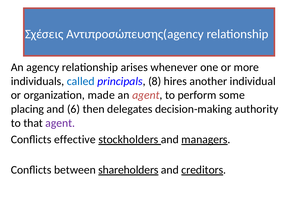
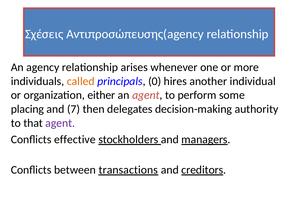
called colour: blue -> orange (81, 82)
8: 8 -> 0 (155, 82)
made: made -> either (101, 95)
6: 6 -> 7 (73, 109)
shareholders: shareholders -> transactions (128, 171)
